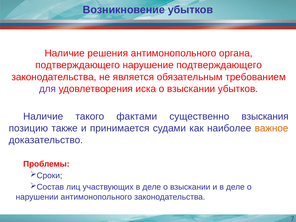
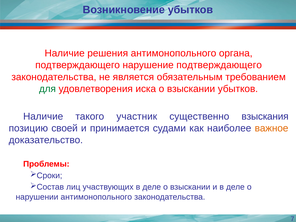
для colour: purple -> green (47, 89)
фактами: фактами -> участник (137, 116)
также: также -> своей (65, 128)
